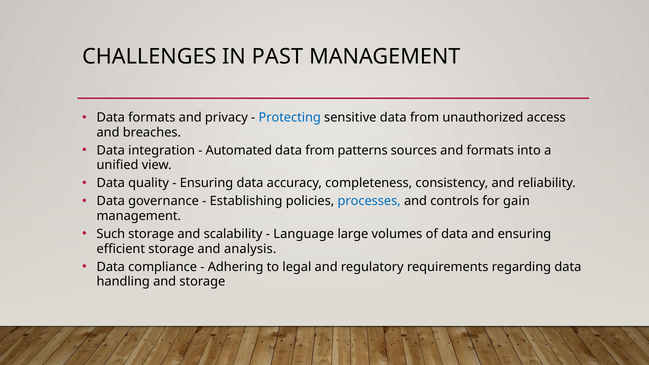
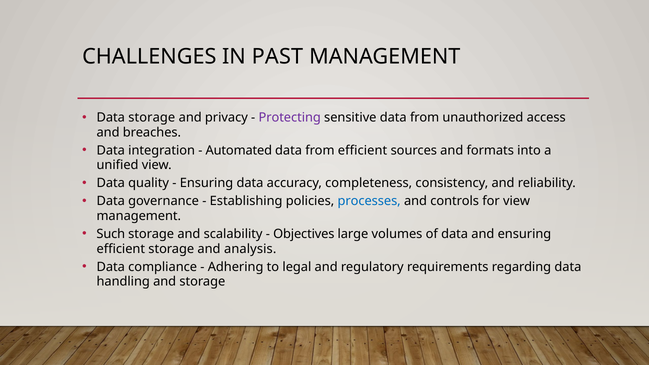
Data formats: formats -> storage (152, 118)
Protecting colour: blue -> purple (290, 118)
from patterns: patterns -> efficient (363, 150)
for gain: gain -> view (517, 201)
Language: Language -> Objectives (304, 234)
